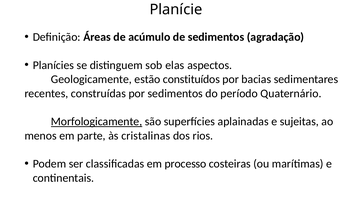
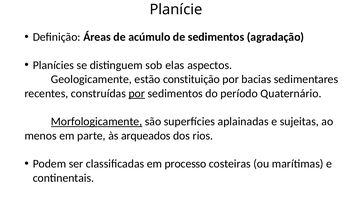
constituídos: constituídos -> constituição (191, 79)
por underline: none -> present (137, 93)
cristalinas: cristalinas -> arqueados (146, 136)
